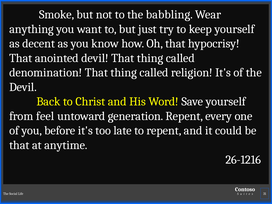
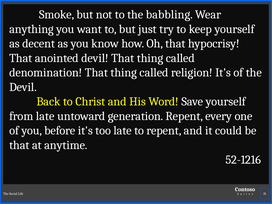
from feel: feel -> late (45, 116)
26-1216: 26-1216 -> 52-1216 (243, 160)
